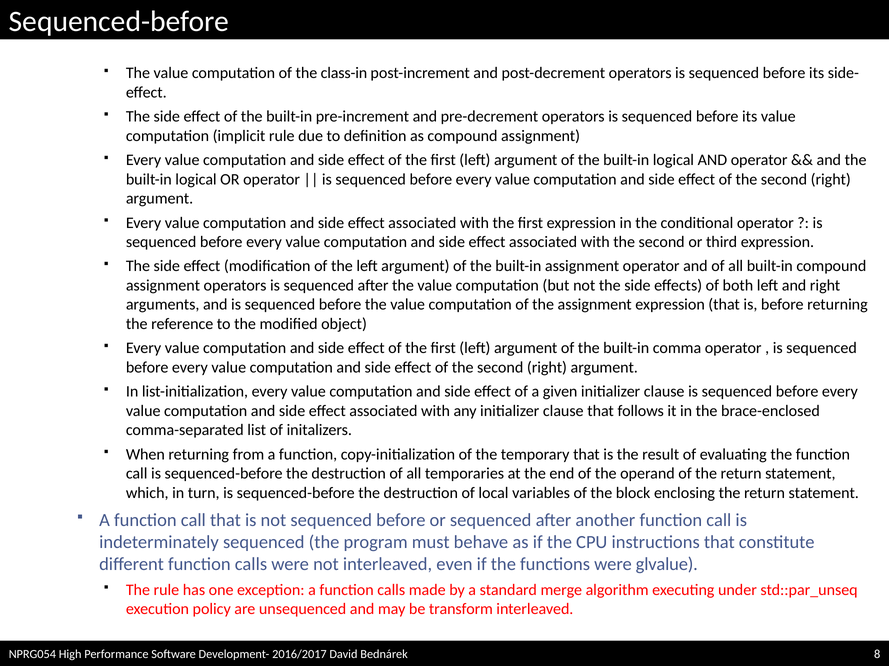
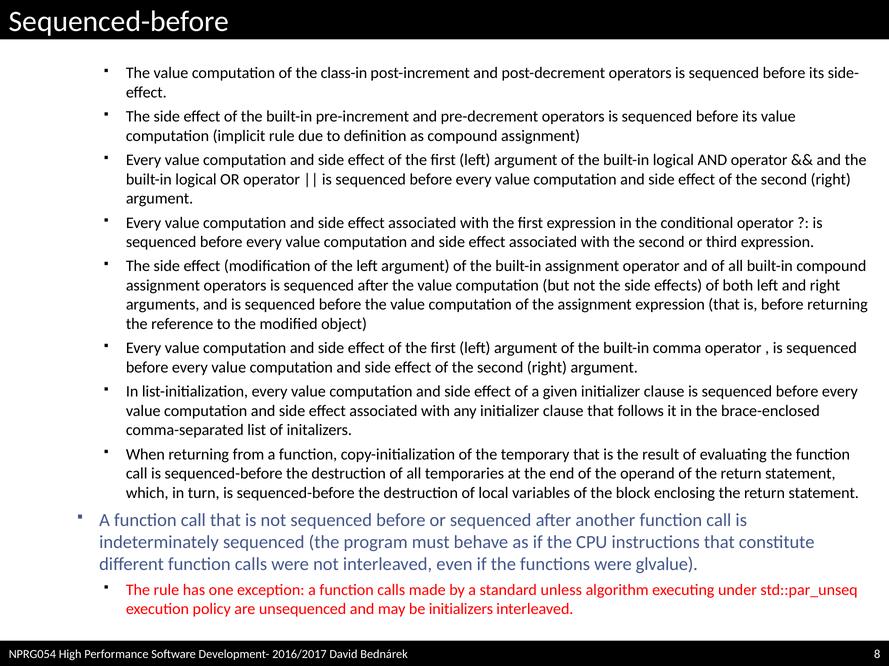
merge: merge -> unless (561, 590)
transform: transform -> initializers (461, 610)
